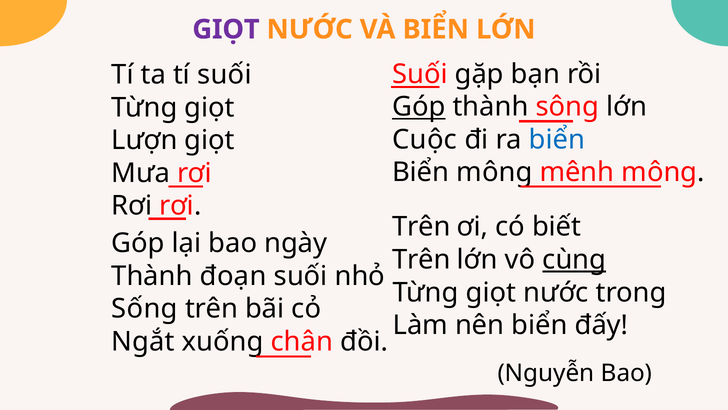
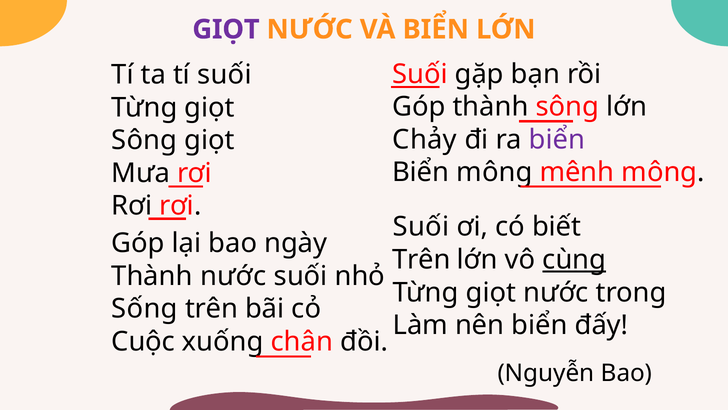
Góp underline: present -> none (419, 107)
Cuộc: Cuộc -> Chảy (425, 140)
biển colour: blue -> purple (557, 140)
Lượn: Lượn -> Sông (144, 141)
Trên: Trên -> Suối (421, 227)
Thành đoạn: đoạn -> nước (233, 276)
Ngắt: Ngắt -> Cuộc (143, 342)
